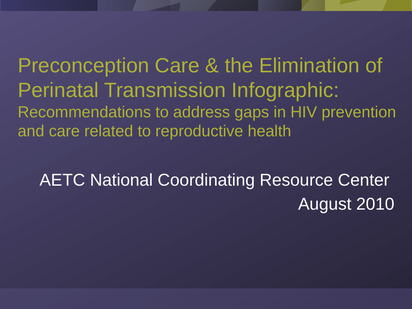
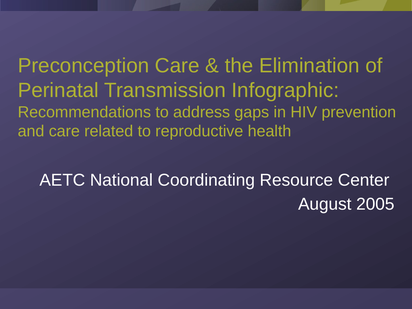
2010: 2010 -> 2005 (375, 204)
